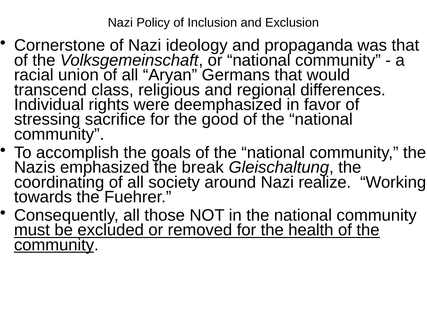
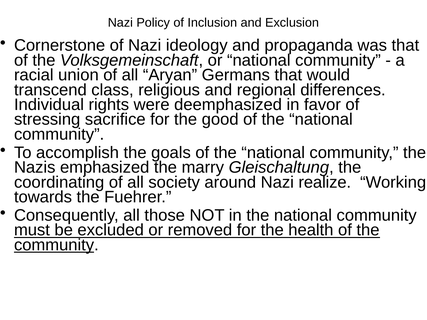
break: break -> marry (203, 168)
